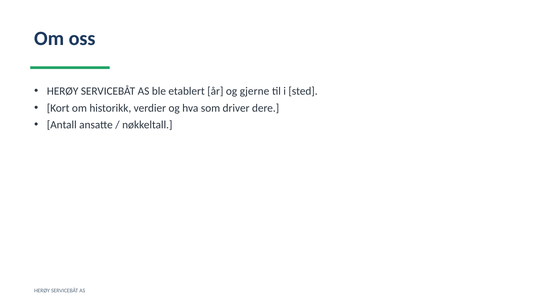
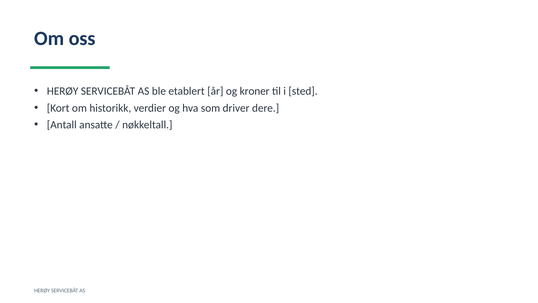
gjerne: gjerne -> kroner (255, 91)
